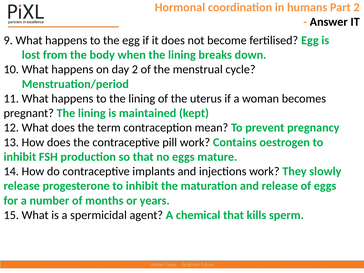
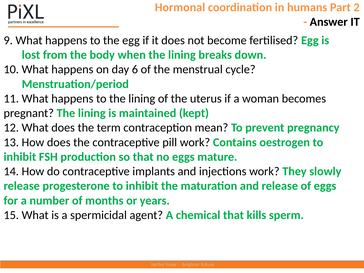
day 2: 2 -> 6 (135, 69)
